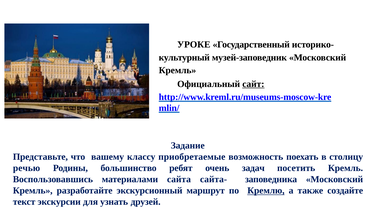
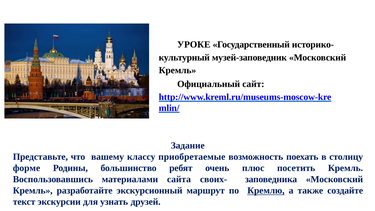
сайт underline: present -> none (253, 84)
речью: речью -> форме (27, 168)
задач: задач -> плюс (253, 168)
сайта-: сайта- -> своих- (214, 179)
